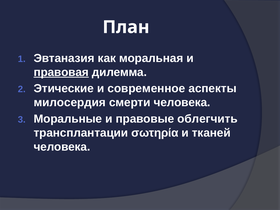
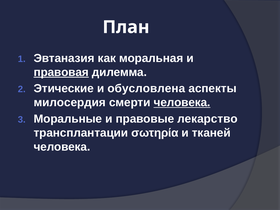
современное: современное -> обусловлена (146, 89)
человека underline: none -> present (182, 103)
облегчить: облегчить -> лекарство (207, 119)
